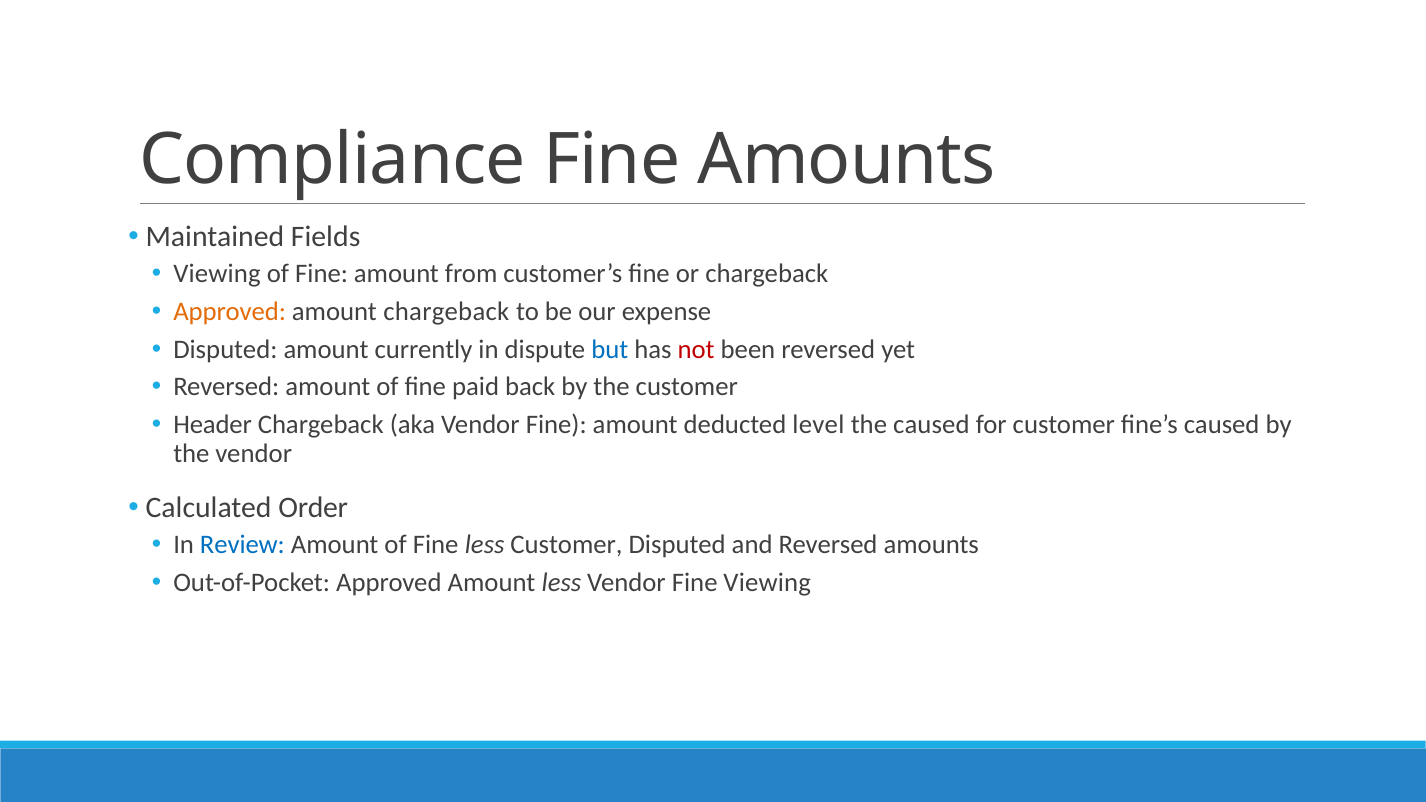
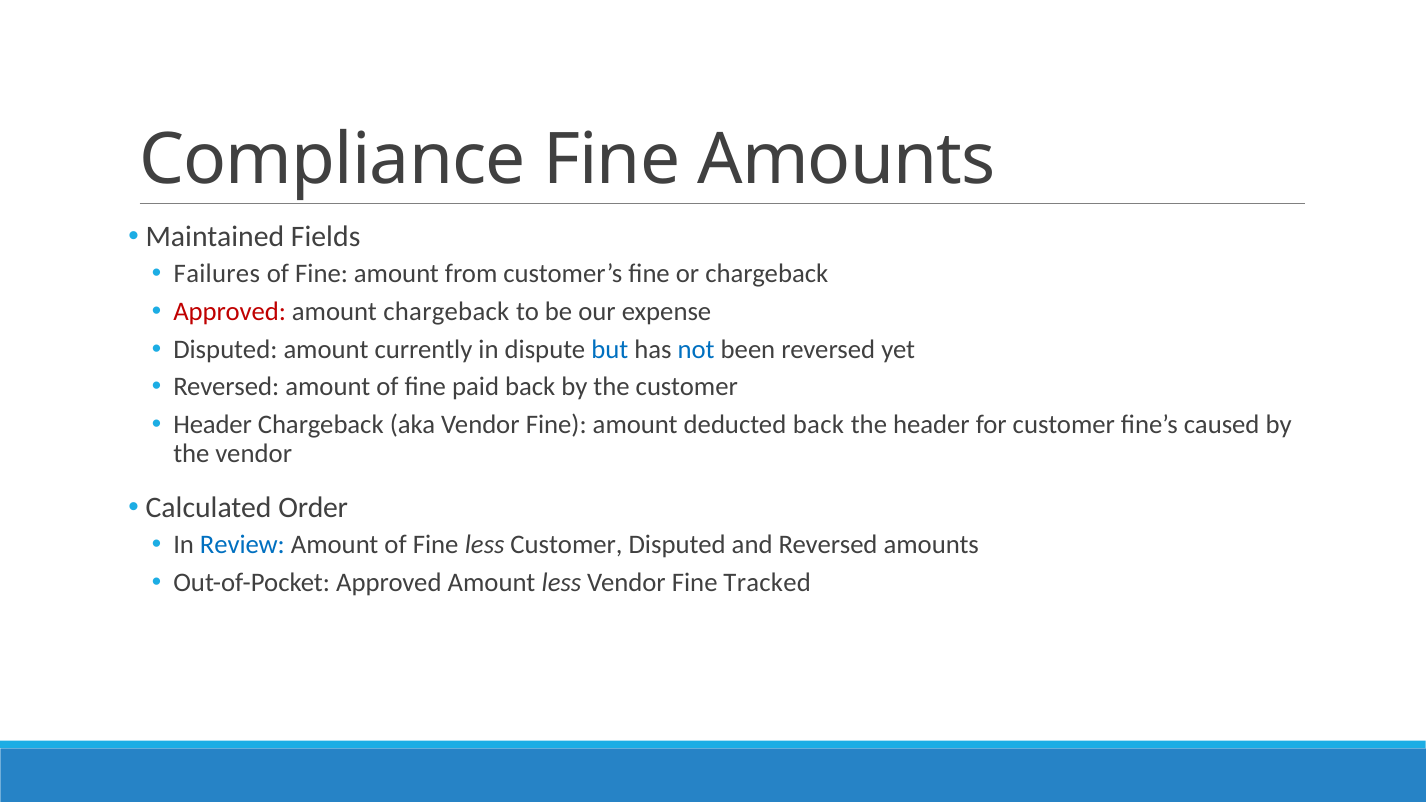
Viewing: Viewing -> Failures (217, 274)
Approved colour: orange -> red (230, 311)
not colour: red -> blue (696, 349)
deducted level: level -> back (818, 425)
the caused: caused -> header (931, 425)
Fine Viewing: Viewing -> Tracked (767, 582)
